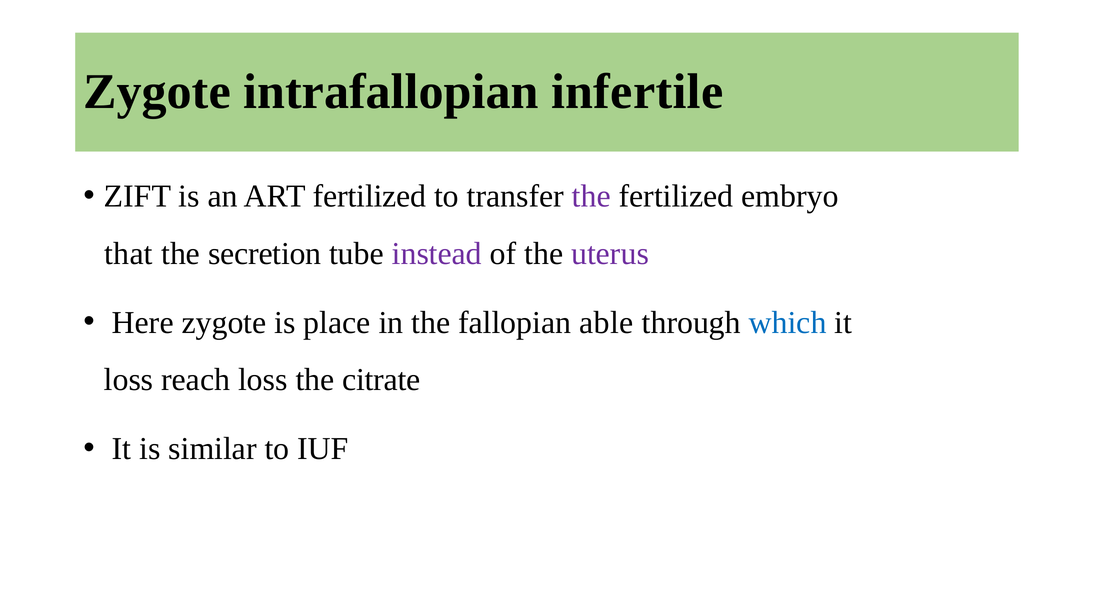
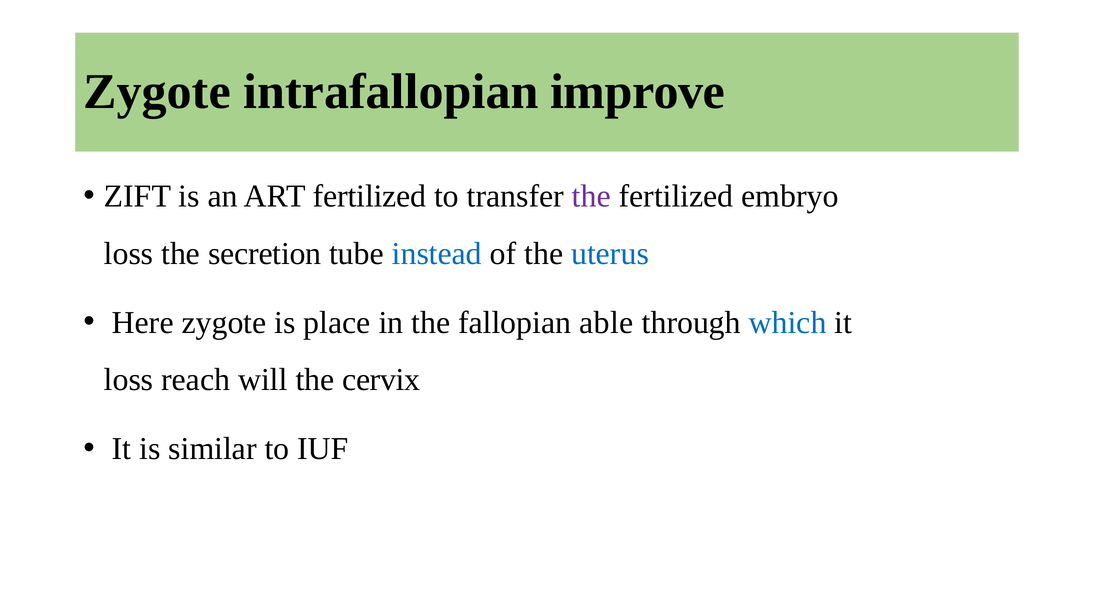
infertile: infertile -> improve (638, 92)
that: that -> loss (129, 254)
instead colour: purple -> blue (437, 254)
uterus colour: purple -> blue (610, 254)
reach loss: loss -> will (263, 380)
citrate: citrate -> cervix (381, 380)
